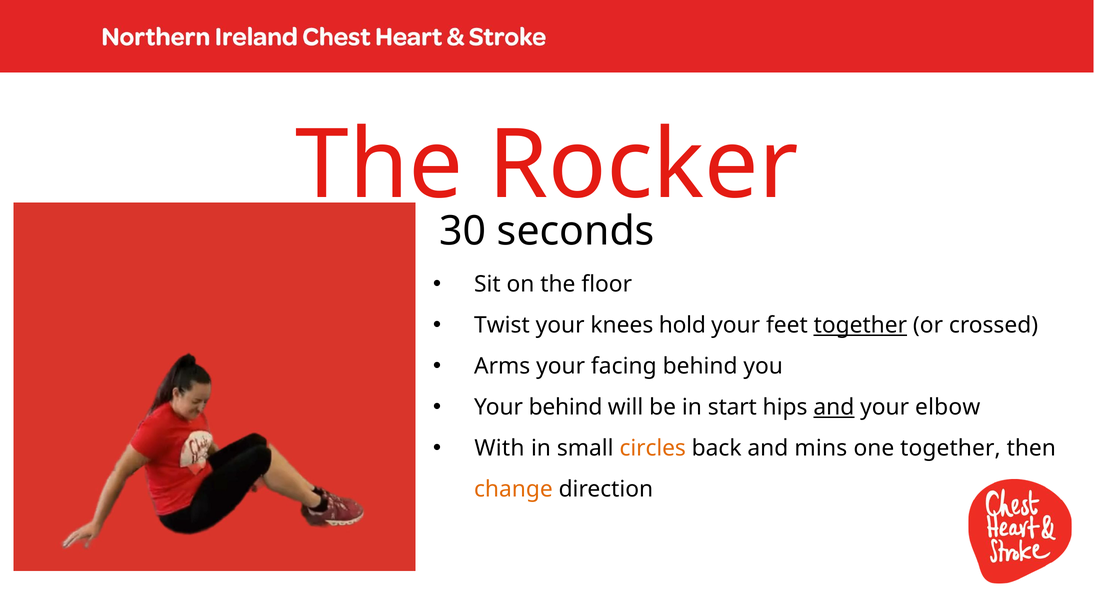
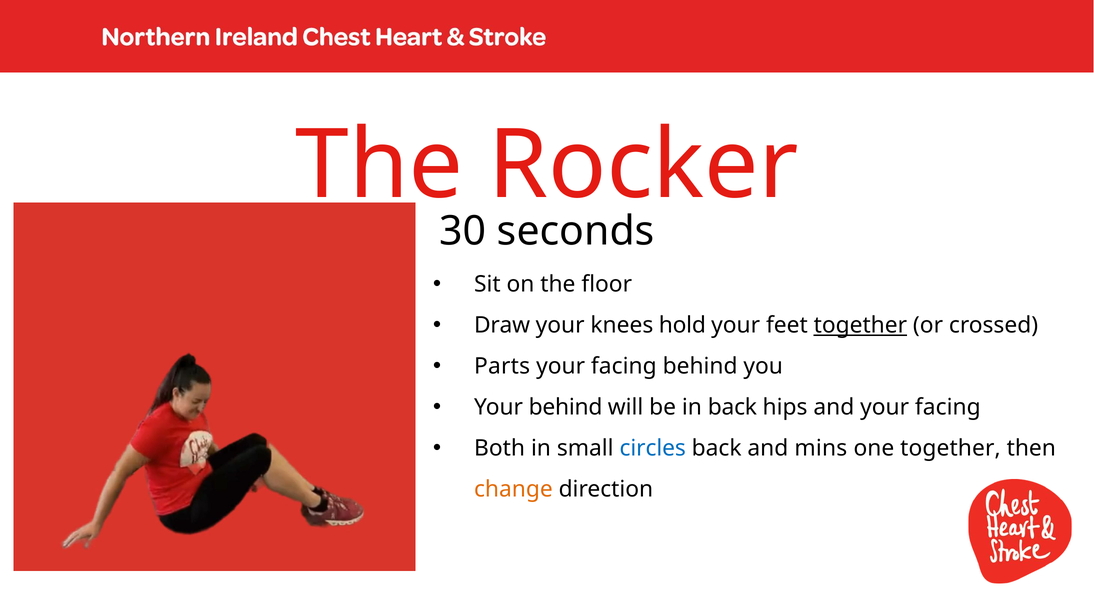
Twist: Twist -> Draw (502, 326)
Arms: Arms -> Parts (502, 367)
in start: start -> back (732, 408)
and underline: present -> none (834, 408)
elbow: elbow -> facing (948, 408)
With: With -> Both (500, 449)
circles colour: orange -> blue (653, 449)
